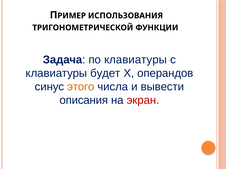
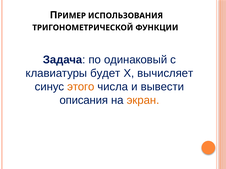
по клавиатуры: клавиатуры -> одинаковый (136, 60)
операндов: операндов -> вычисляет (165, 73)
экран colour: red -> orange (143, 101)
